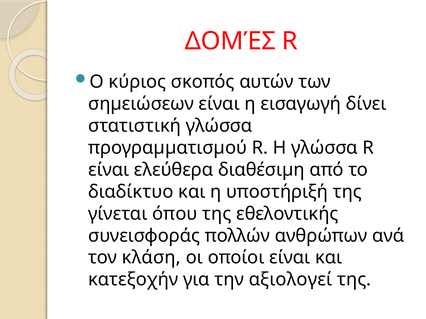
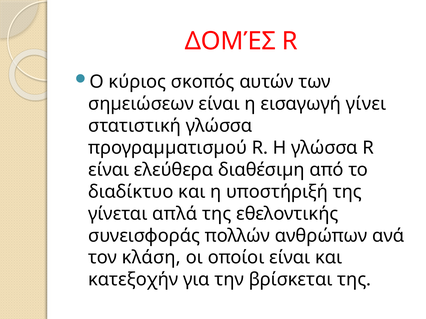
δίνει: δίνει -> γίνει (366, 104)
όπου: όπου -> απλά (175, 214)
αξιολογεί: αξιολογεί -> βρίσκεται (291, 280)
